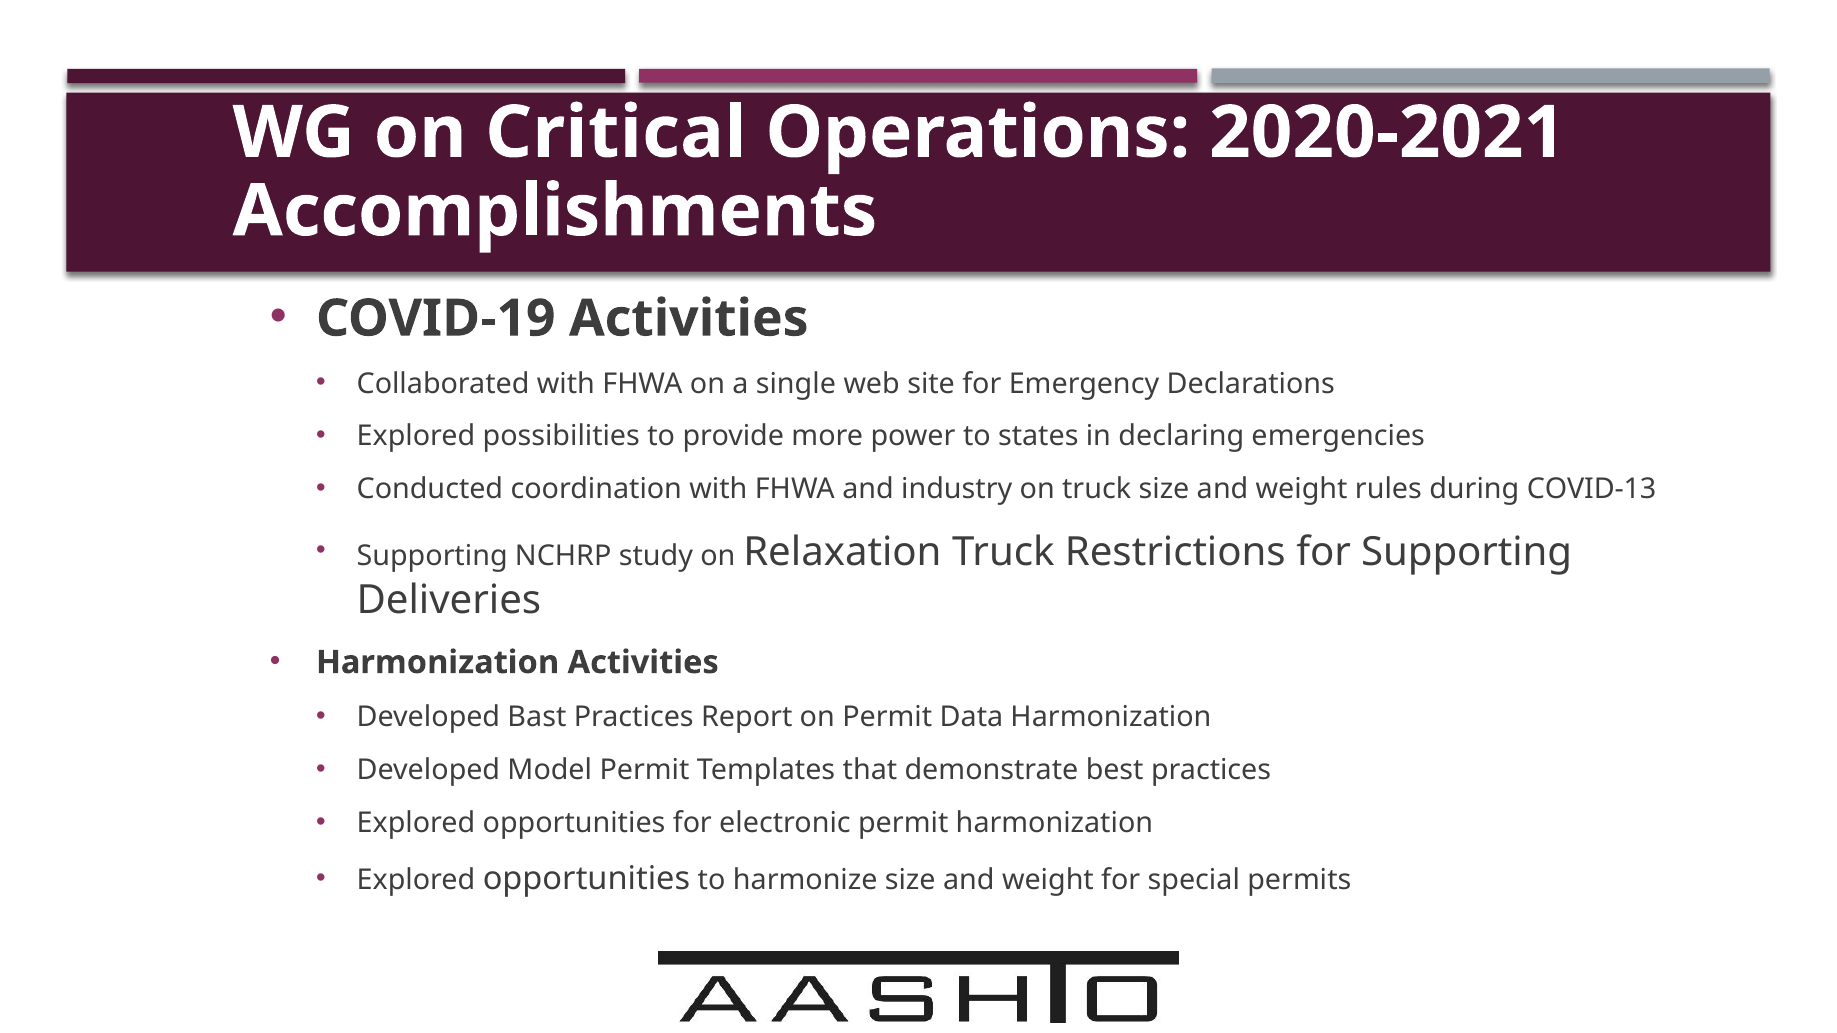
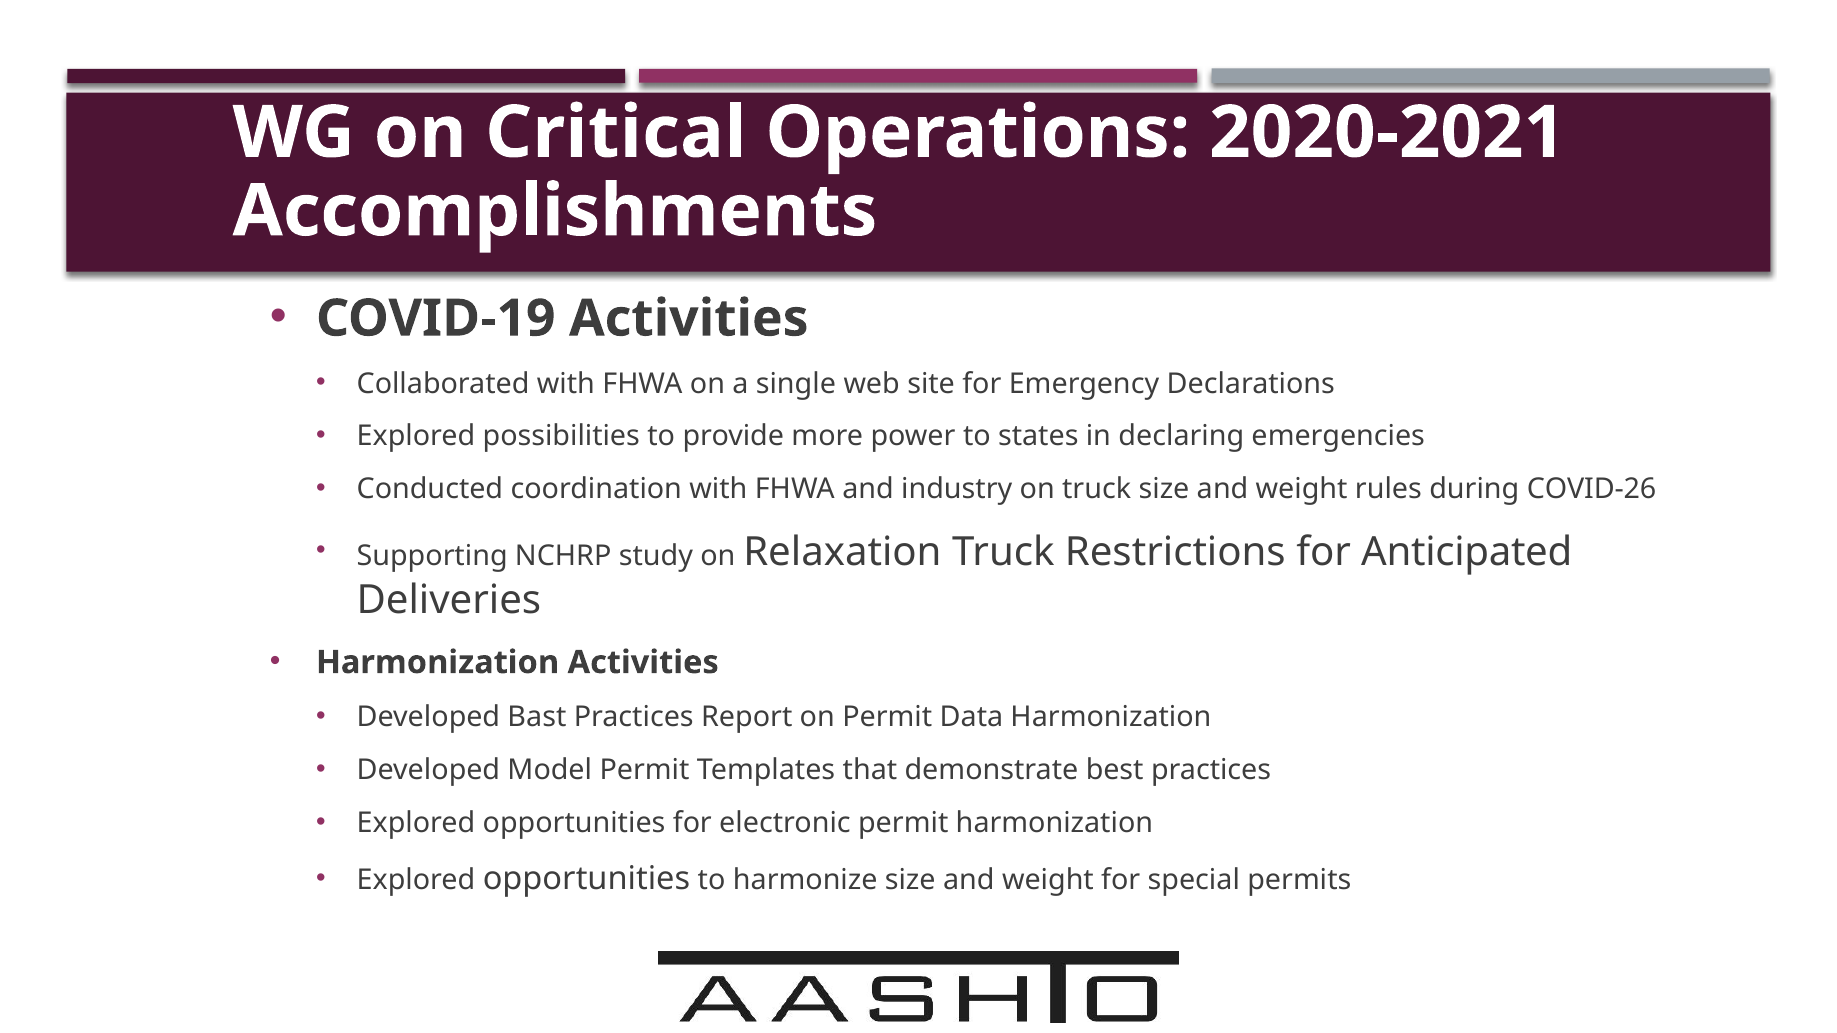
COVID-13: COVID-13 -> COVID-26 (1592, 489)
for Supporting: Supporting -> Anticipated (1467, 552)
